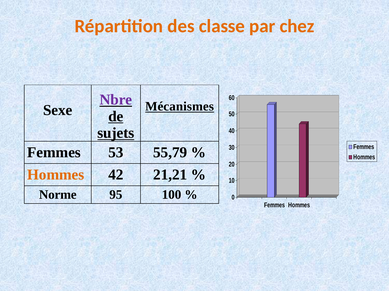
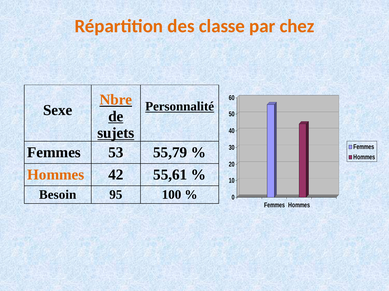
Nbre colour: purple -> orange (116, 100)
Mécanismes: Mécanismes -> Personnalité (180, 107)
21,21: 21,21 -> 55,61 (170, 175)
Norme: Norme -> Besoin (58, 195)
